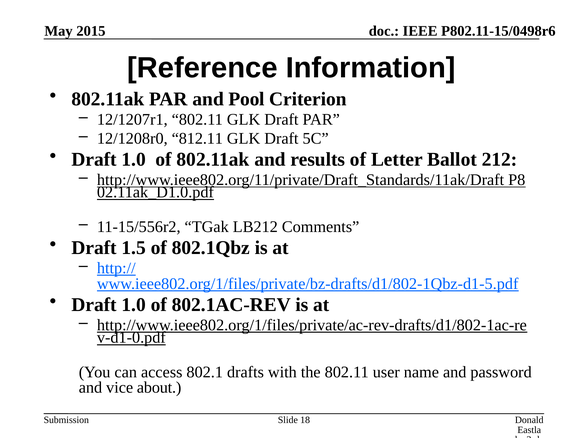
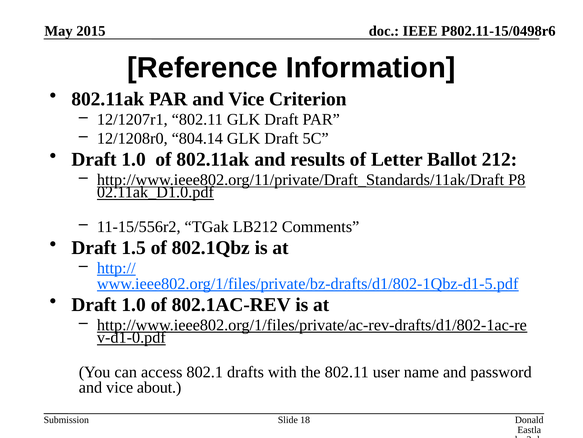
PAR and Pool: Pool -> Vice (247, 99)
812.11: 812.11 -> 804.14 (197, 138)
